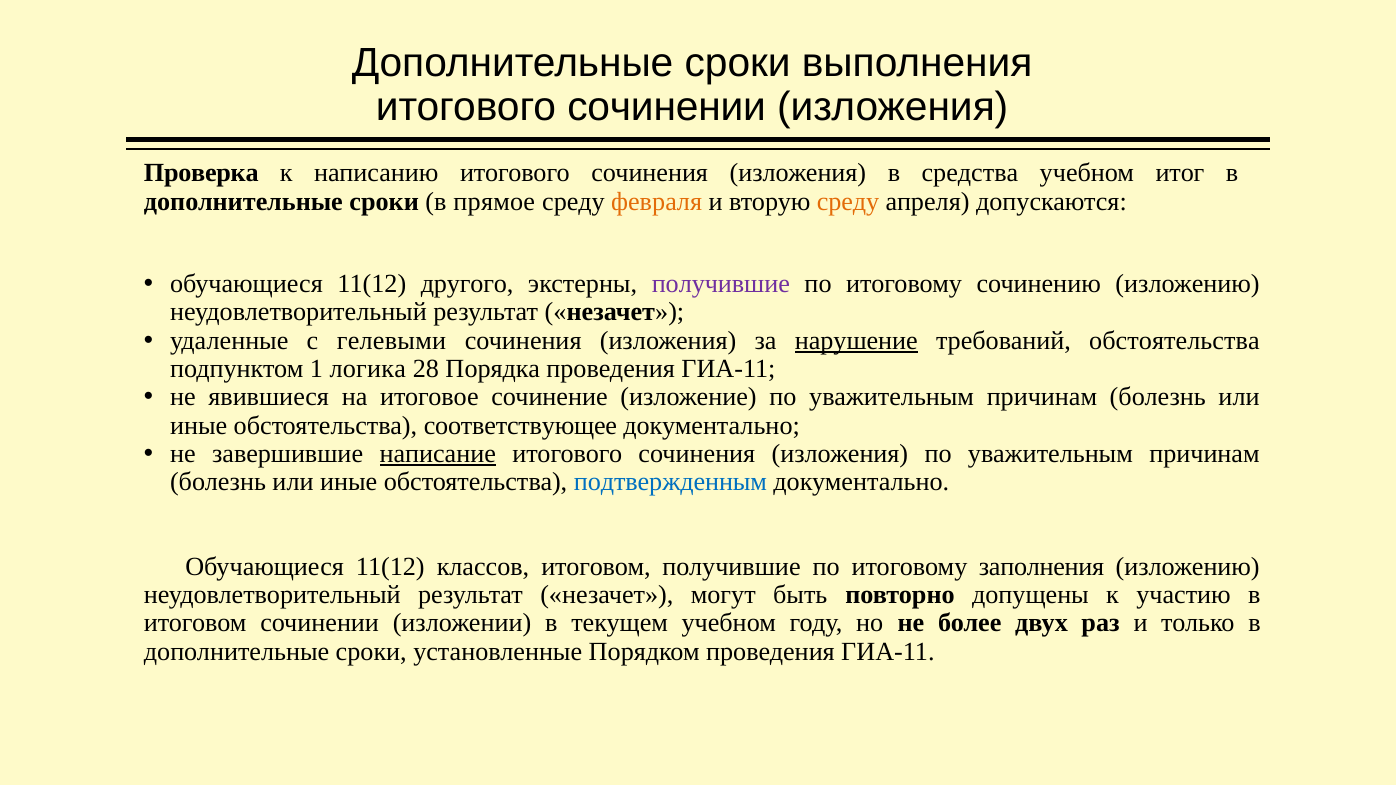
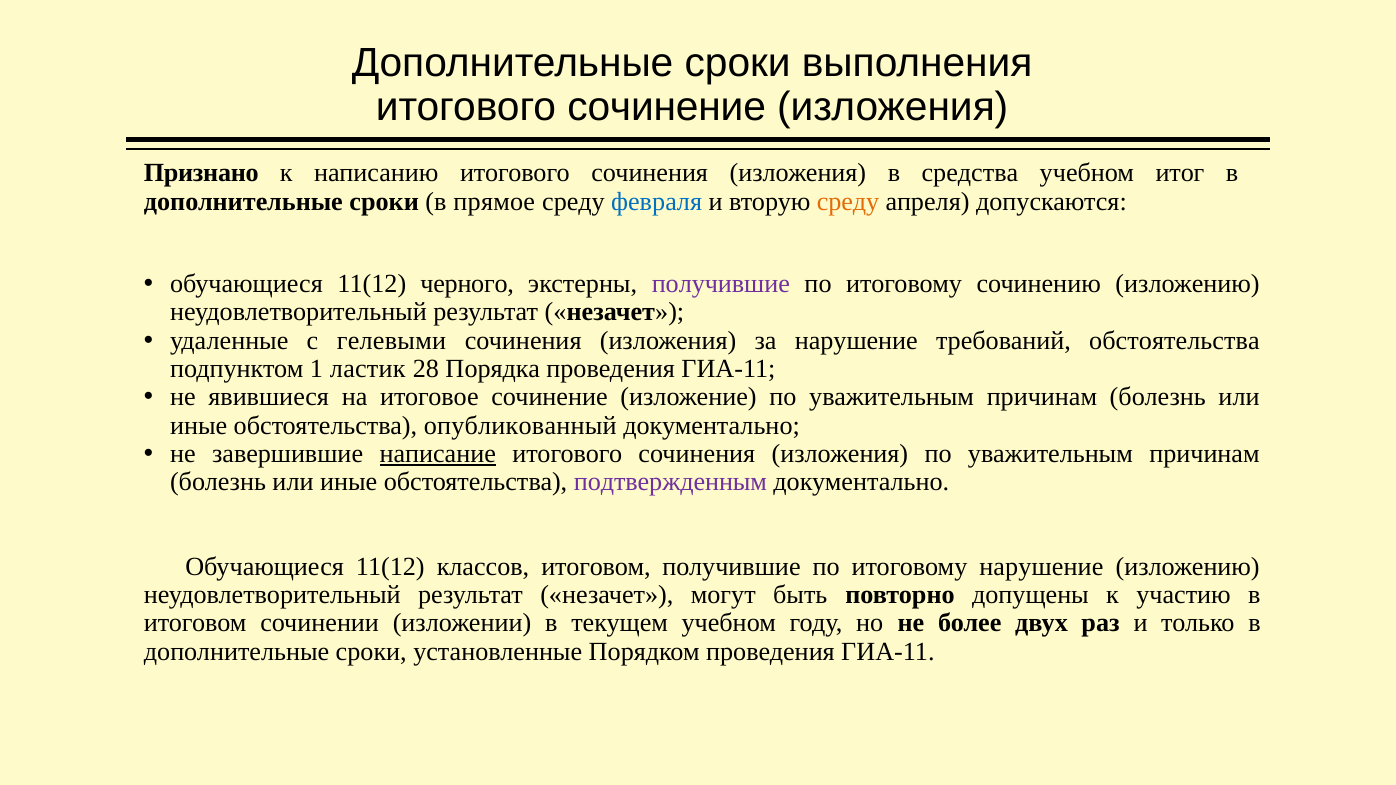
итогового сочинении: сочинении -> сочинение (667, 107)
Проверка: Проверка -> Признано (201, 173)
февраля colour: orange -> blue (657, 201)
другого: другого -> черного (467, 284)
нарушение underline: present -> none (856, 341)
логика: логика -> ластик (368, 369)
соответствующее: соответствующее -> опубликованный (520, 426)
подтвержденным colour: blue -> purple (670, 482)
итоговому заполнения: заполнения -> нарушение (1041, 567)
